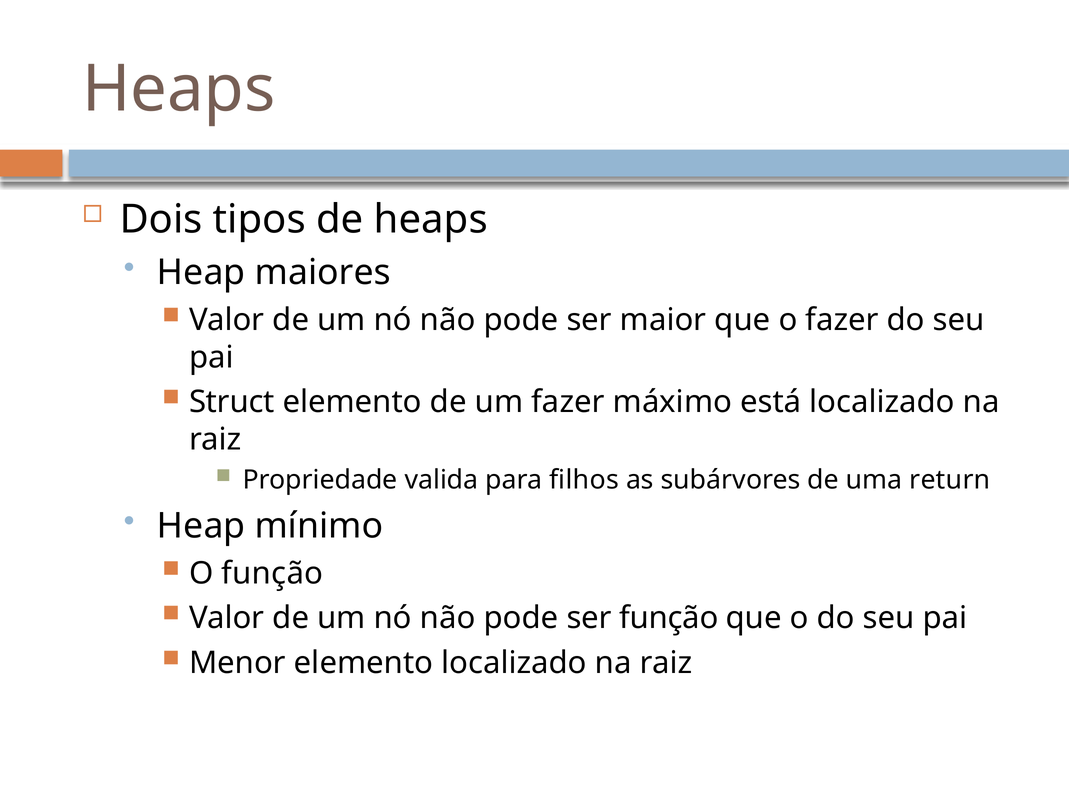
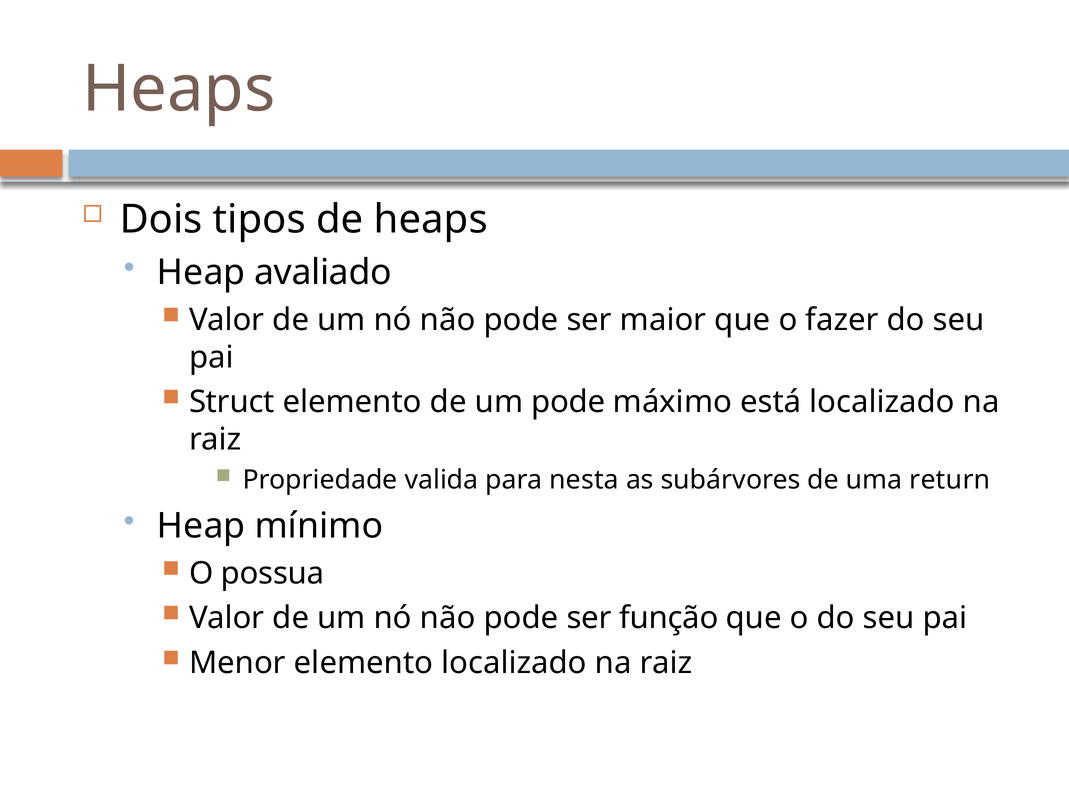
maiores: maiores -> avaliado (323, 273)
um fazer: fazer -> pode (568, 402)
filhos: filhos -> nesta (584, 480)
O função: função -> possua (273, 573)
